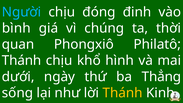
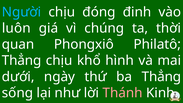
bình: bình -> luôn (16, 28)
Thánh: Thánh -> Thẳng (22, 60)
Thánh colour: yellow -> pink (123, 93)
